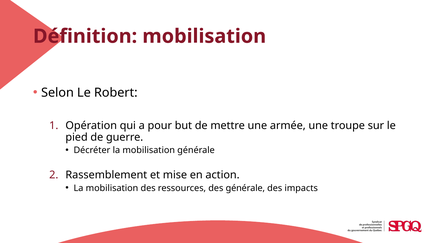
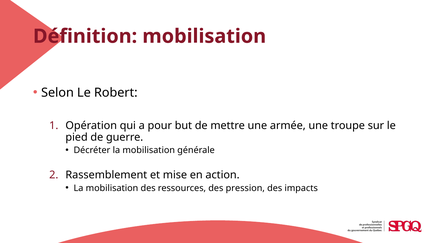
des générale: générale -> pression (245, 188)
